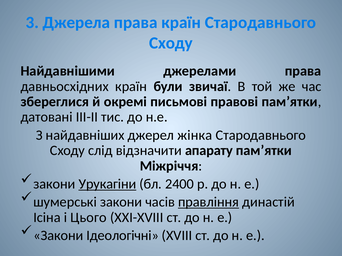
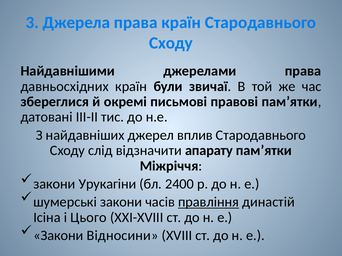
жінка: жінка -> вплив (195, 135)
Урукагіни underline: present -> none (107, 184)
Ідеологічні: Ідеологічні -> Відносини (123, 236)
